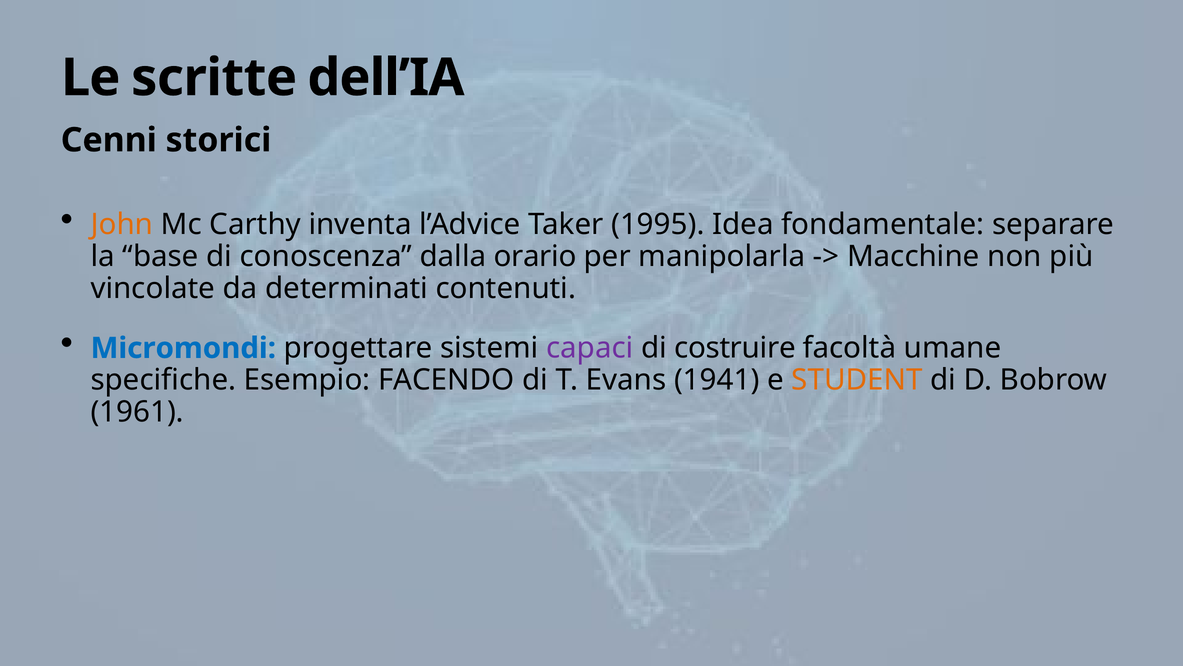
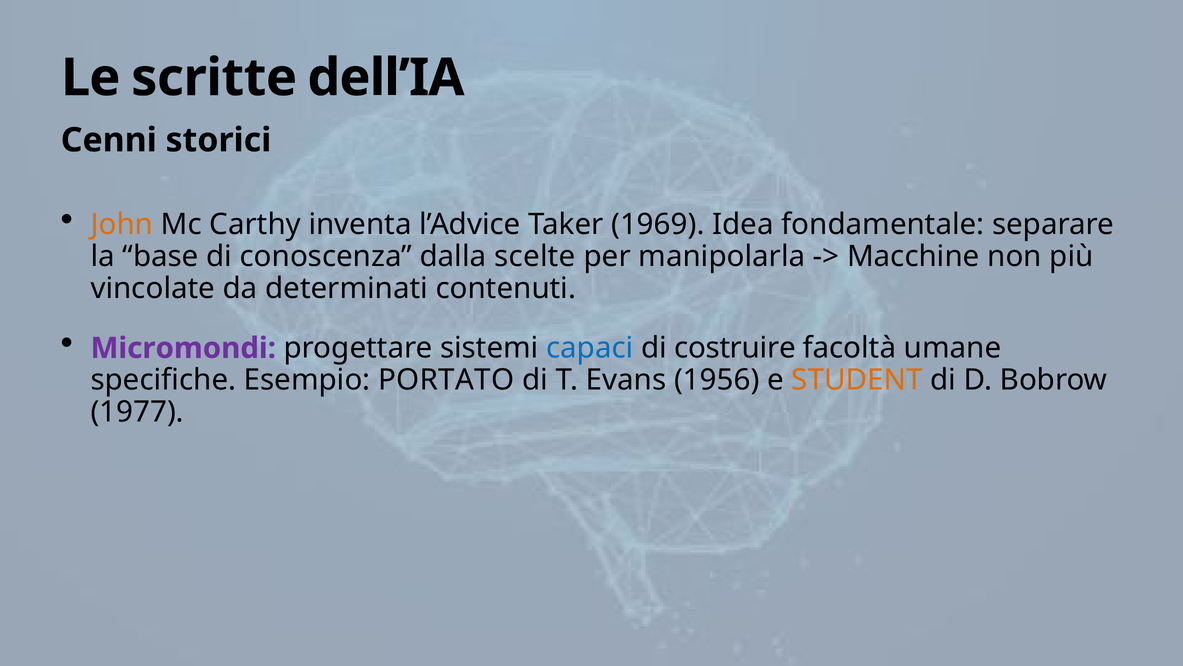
1995: 1995 -> 1969 (658, 224)
orario: orario -> scelte (535, 256)
Micromondi colour: blue -> purple (183, 348)
capaci colour: purple -> blue (590, 348)
FACENDO: FACENDO -> PORTATO (446, 380)
1941: 1941 -> 1956 (717, 380)
1961: 1961 -> 1977 (137, 412)
